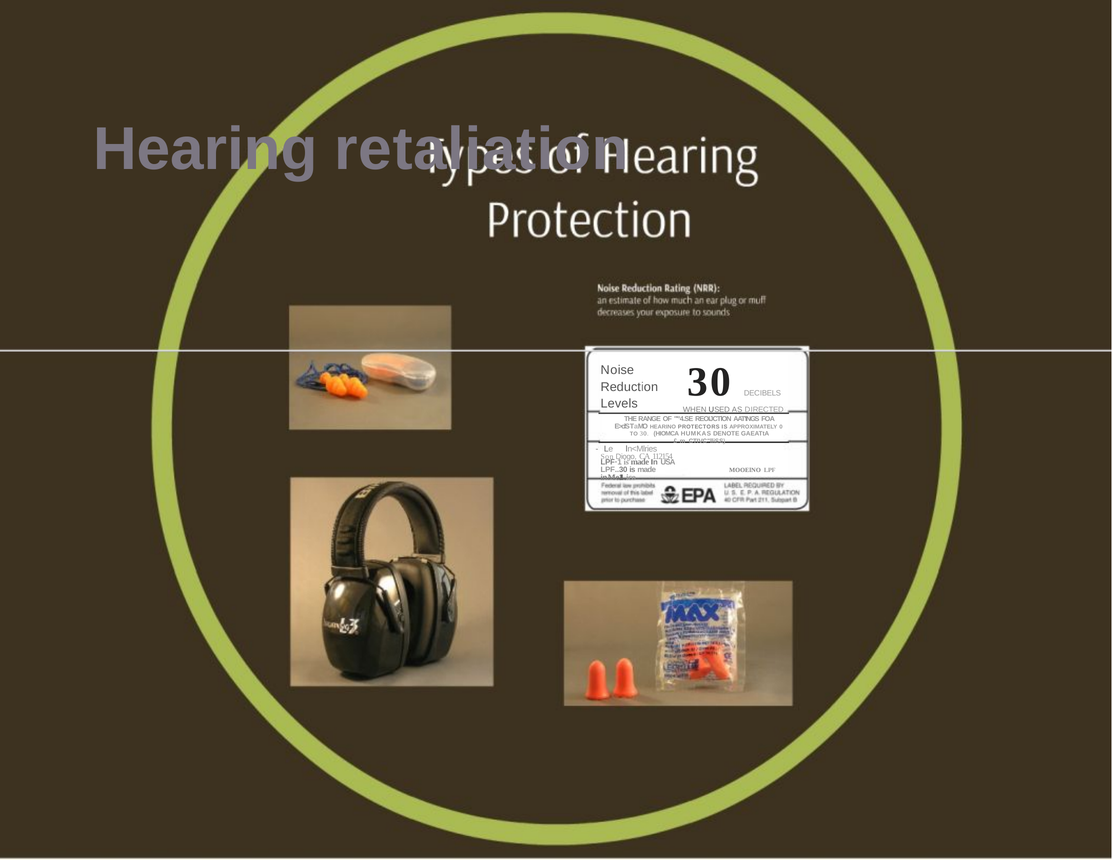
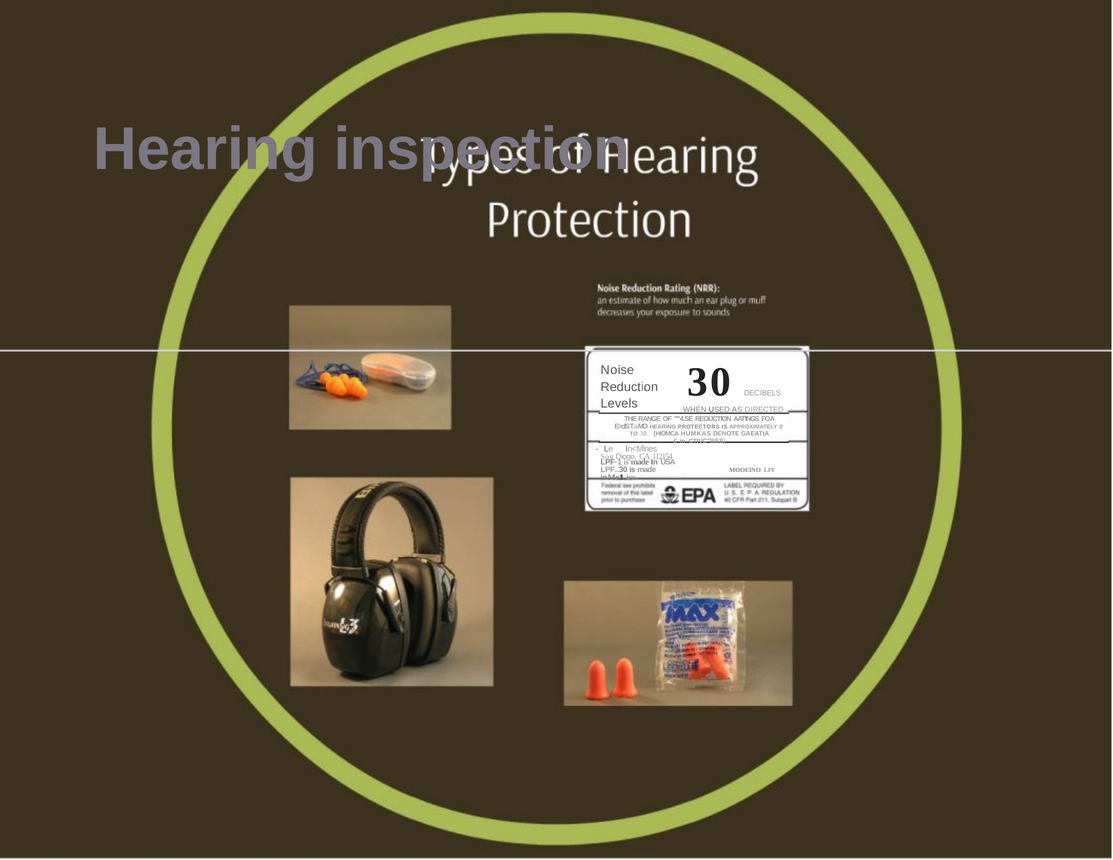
retaliation: retaliation -> inspection (482, 149)
